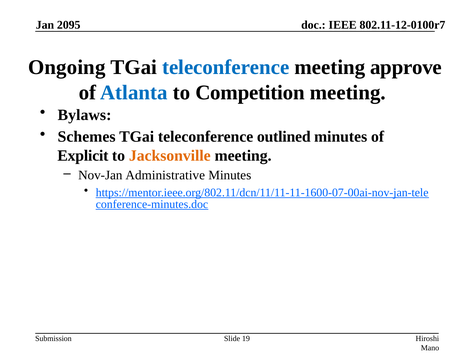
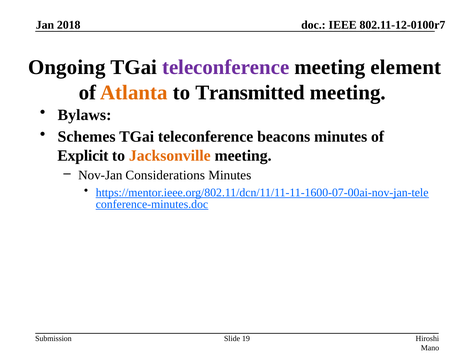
2095: 2095 -> 2018 (69, 25)
teleconference colour: blue -> purple (226, 67)
approve: approve -> element (406, 67)
Atlanta colour: blue -> orange (134, 92)
Competition: Competition -> Transmitted (250, 92)
outlined: outlined -> beacons (284, 137)
Administrative: Administrative -> Considerations (165, 175)
